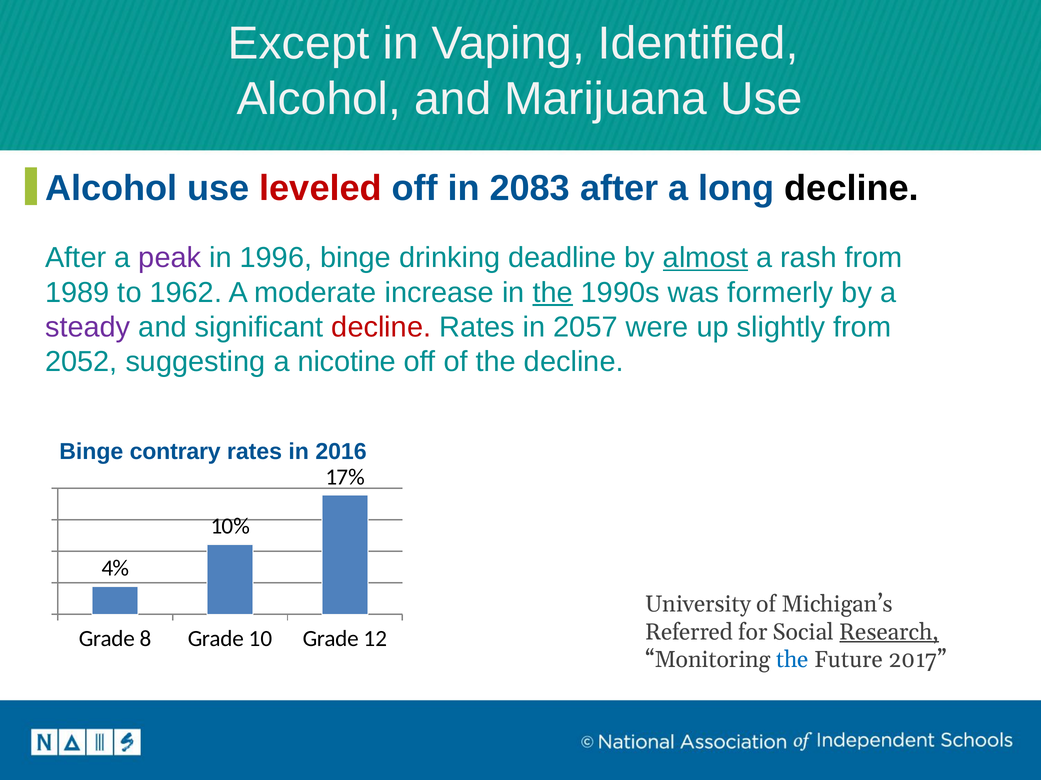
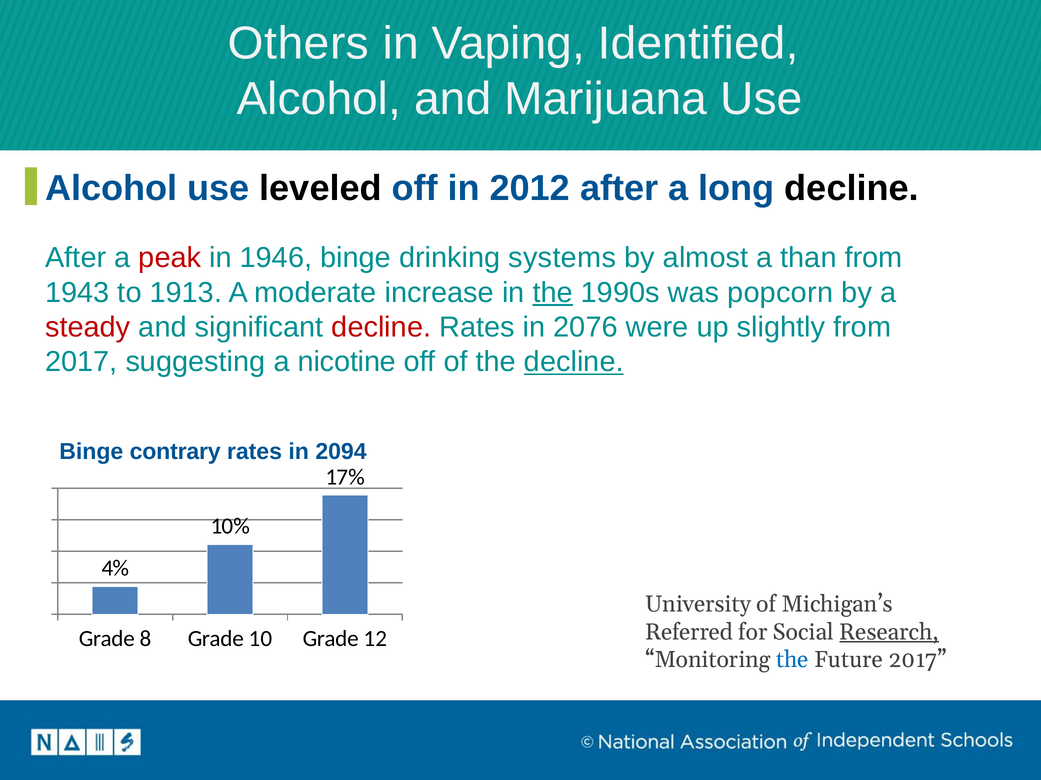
Except: Except -> Others (298, 44)
leveled colour: red -> black (321, 188)
2083: 2083 -> 2012 (530, 188)
peak colour: purple -> red (170, 258)
1996: 1996 -> 1946 (276, 258)
deadline: deadline -> systems (562, 258)
almost underline: present -> none (706, 258)
rash: rash -> than (808, 258)
1989: 1989 -> 1943 (77, 293)
1962: 1962 -> 1913 (186, 293)
formerly: formerly -> popcorn (780, 293)
steady colour: purple -> red (88, 328)
2057: 2057 -> 2076 (586, 328)
2052: 2052 -> 2017 (81, 362)
decline underline: none -> present (574, 362)
2016: 2016 -> 2094 (341, 452)
